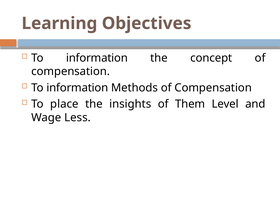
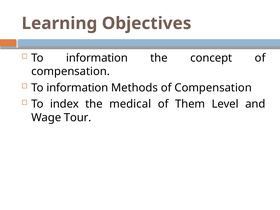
place: place -> index (64, 104)
insights: insights -> medical (130, 104)
Less: Less -> Tour (78, 118)
